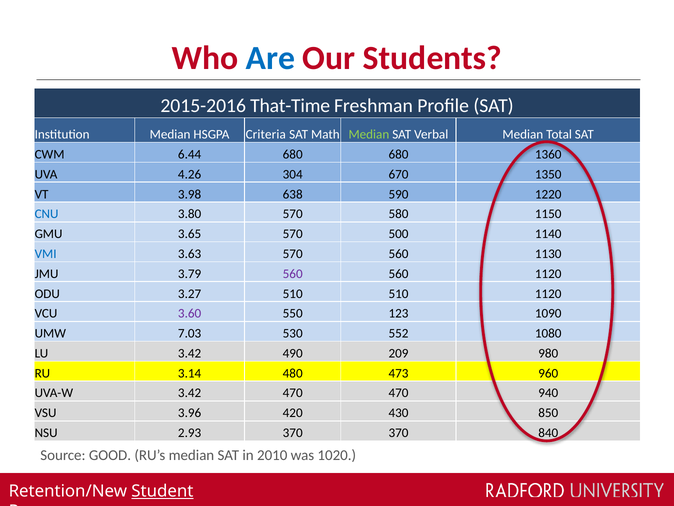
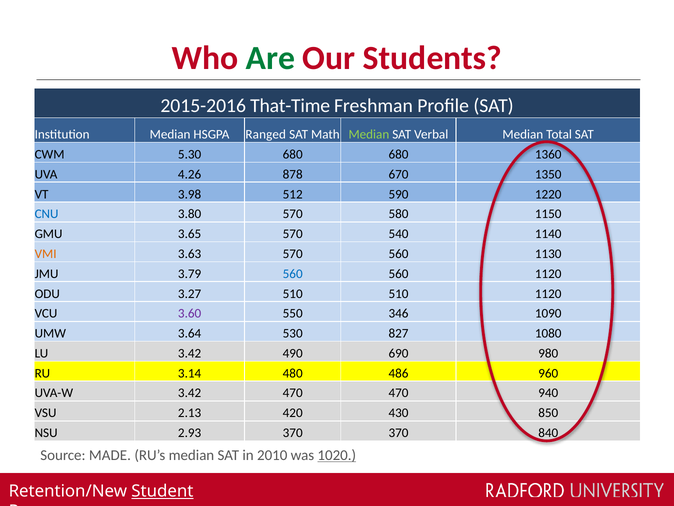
Are colour: blue -> green (270, 58)
Criteria: Criteria -> Ranged (266, 134)
6.44: 6.44 -> 5.30 (190, 154)
304: 304 -> 878 (293, 174)
638: 638 -> 512 (293, 194)
500: 500 -> 540 (398, 234)
VMI colour: blue -> orange (46, 254)
560 colour: purple -> blue (293, 274)
123: 123 -> 346 (398, 313)
7.03: 7.03 -> 3.64 (190, 333)
552: 552 -> 827 (398, 333)
209: 209 -> 690 (398, 353)
473: 473 -> 486 (398, 373)
3.96: 3.96 -> 2.13 (190, 413)
GOOD: GOOD -> MADE (110, 455)
1020 underline: none -> present (337, 455)
